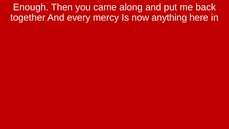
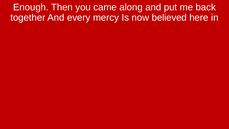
anything: anything -> believed (169, 18)
